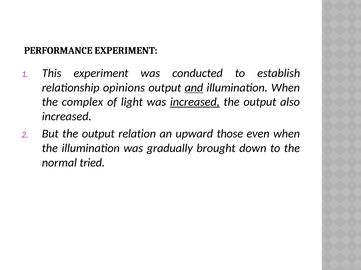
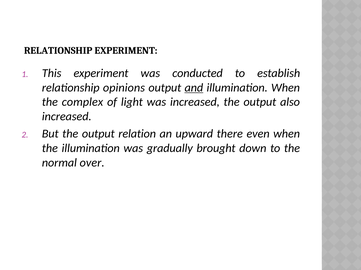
PERFORMANCE: PERFORMANCE -> RELATIONSHIP (58, 51)
increased underline: present -> none (195, 102)
those: those -> there (230, 134)
tried: tried -> over (92, 163)
